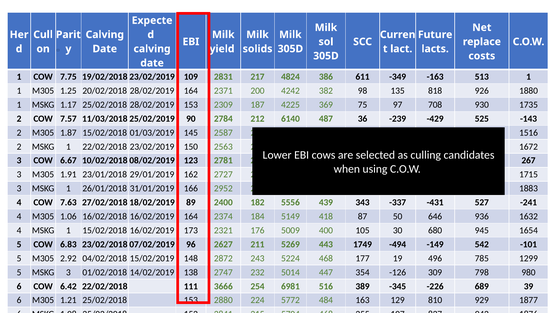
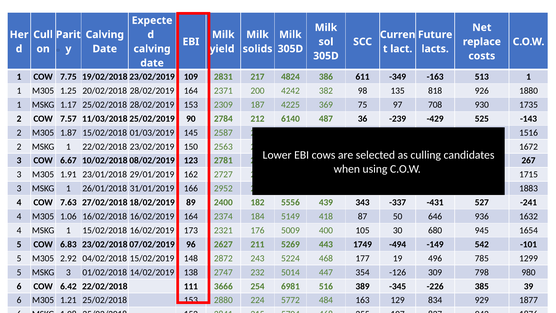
689: 689 -> 385 (482, 286)
810: 810 -> 834 (435, 300)
